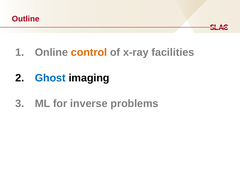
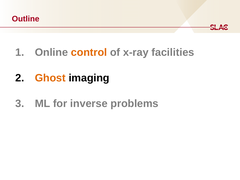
Ghost colour: blue -> orange (50, 78)
